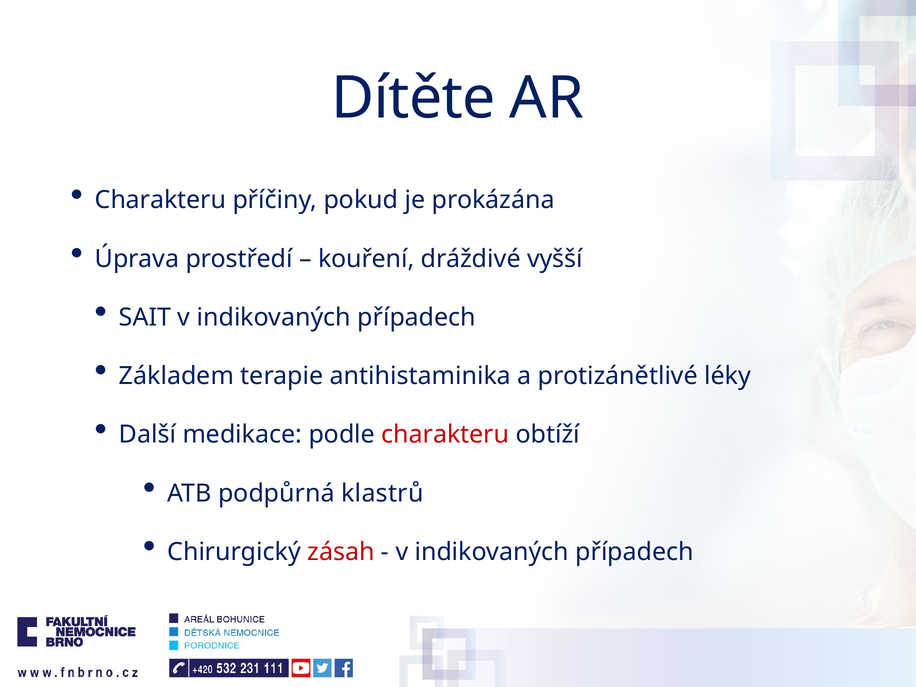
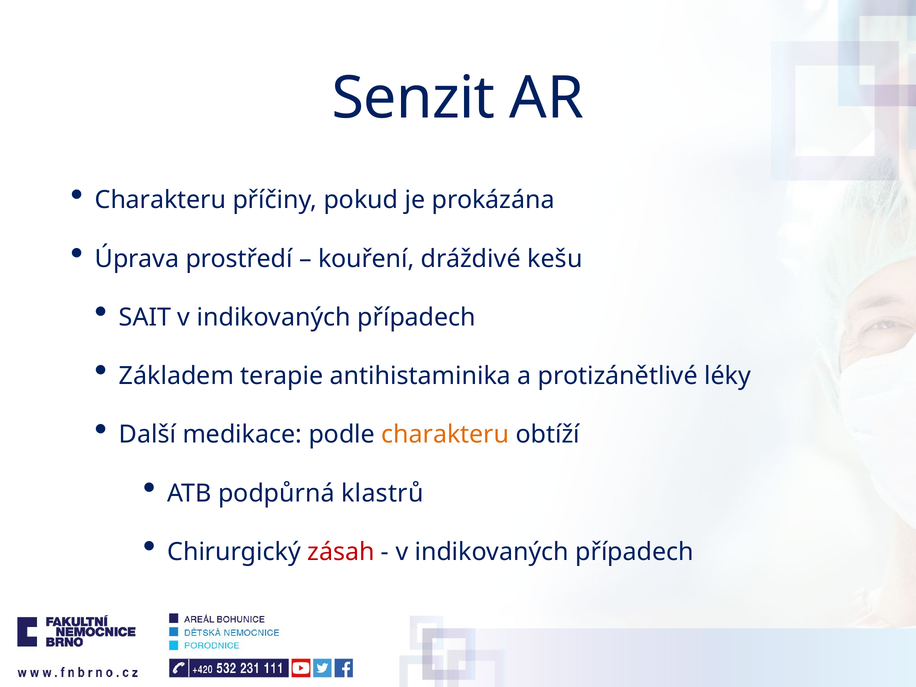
Dítěte: Dítěte -> Senzit (413, 98)
vyšší: vyšší -> kešu (555, 259)
charakteru colour: red -> orange (445, 435)
